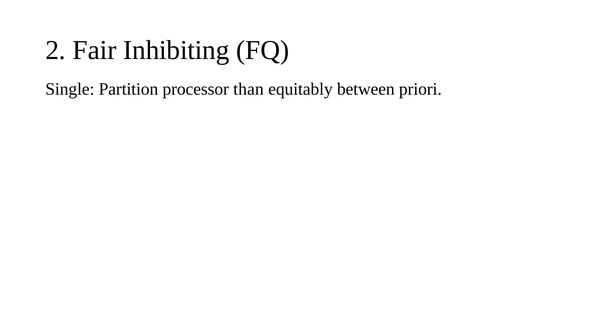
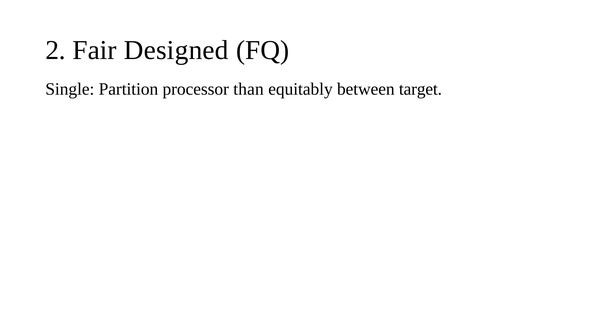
Inhibiting: Inhibiting -> Designed (176, 50)
priori: priori -> target (420, 89)
